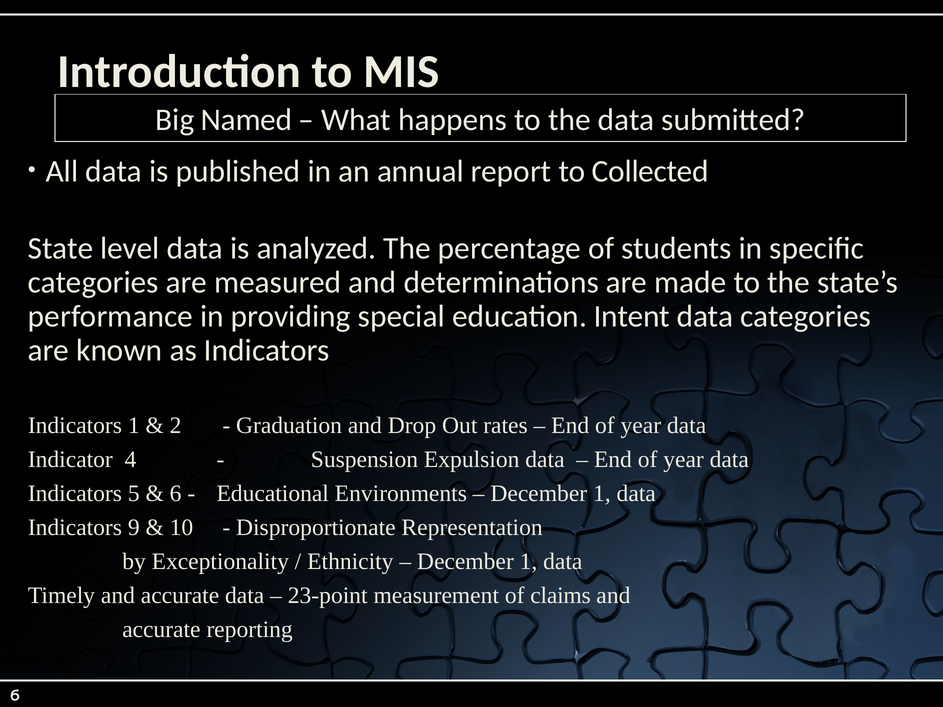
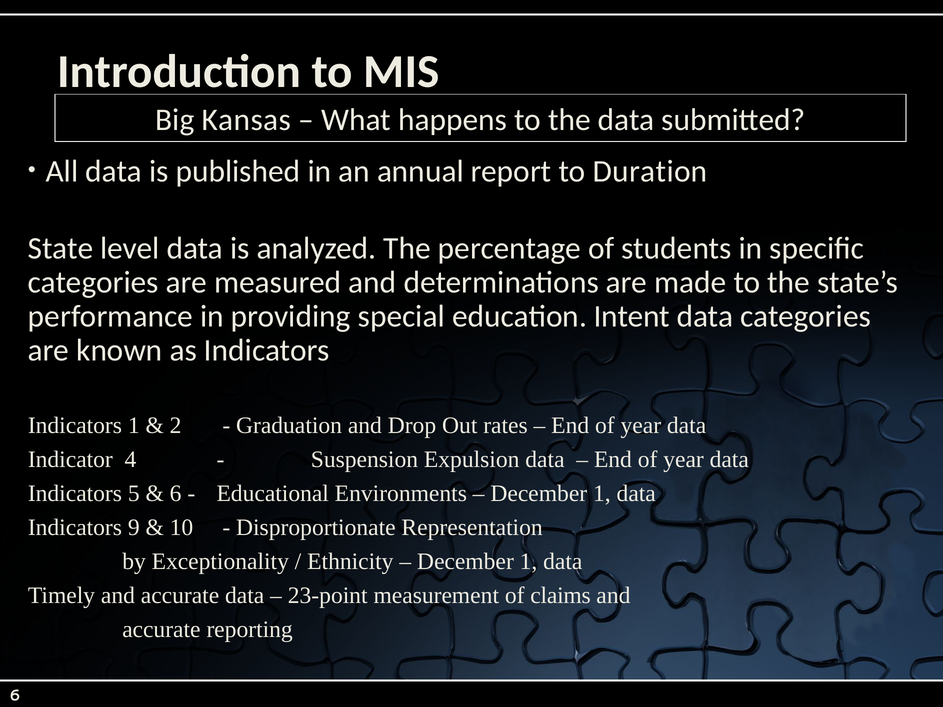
Named: Named -> Kansas (246, 120)
Collected: Collected -> Duration (650, 171)
